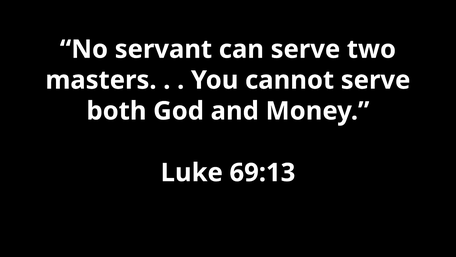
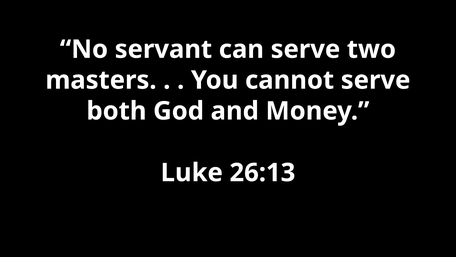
69:13: 69:13 -> 26:13 (262, 172)
